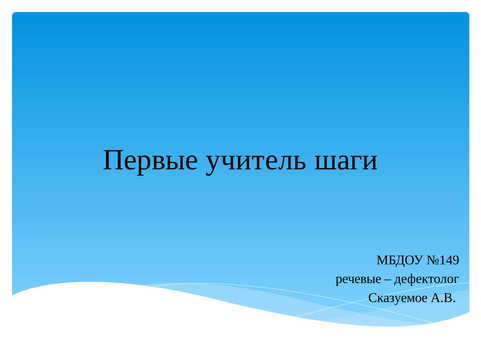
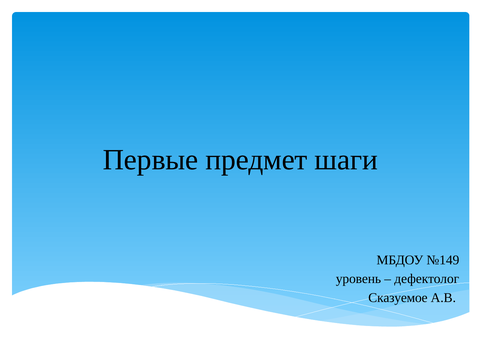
учитель: учитель -> предмет (257, 160)
речевые: речевые -> уровень (358, 279)
